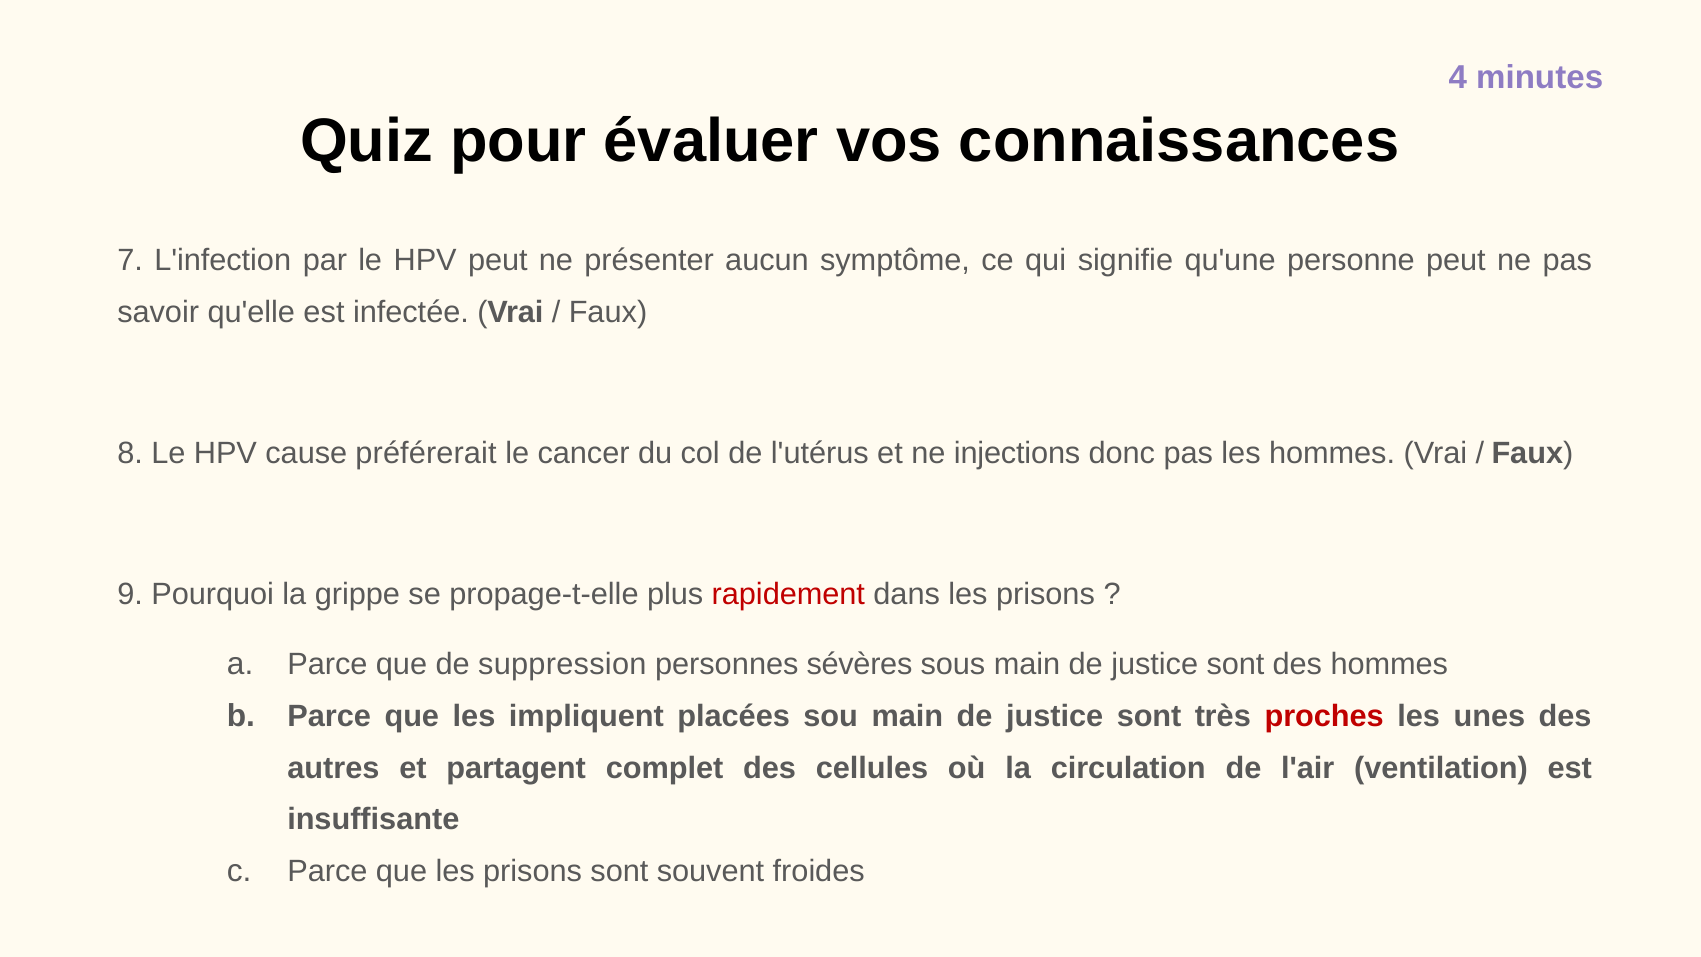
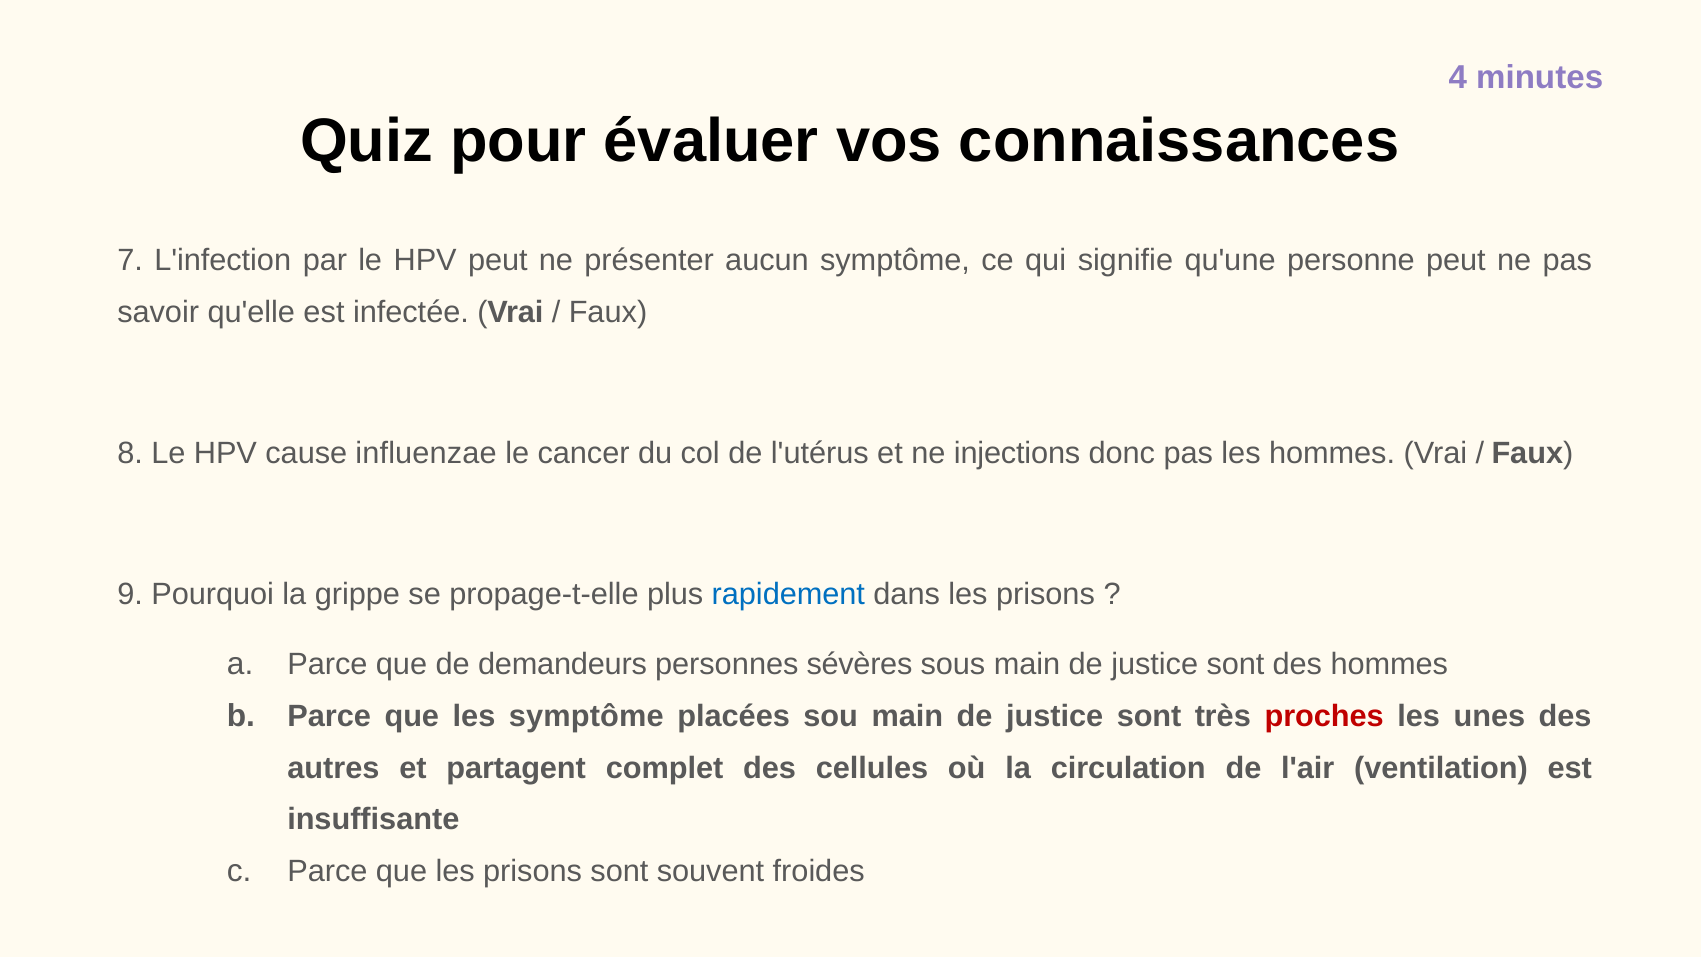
préférerait: préférerait -> influenzae (426, 453)
rapidement colour: red -> blue (788, 594)
suppression: suppression -> demandeurs (563, 665)
les impliquent: impliquent -> symptôme (586, 716)
